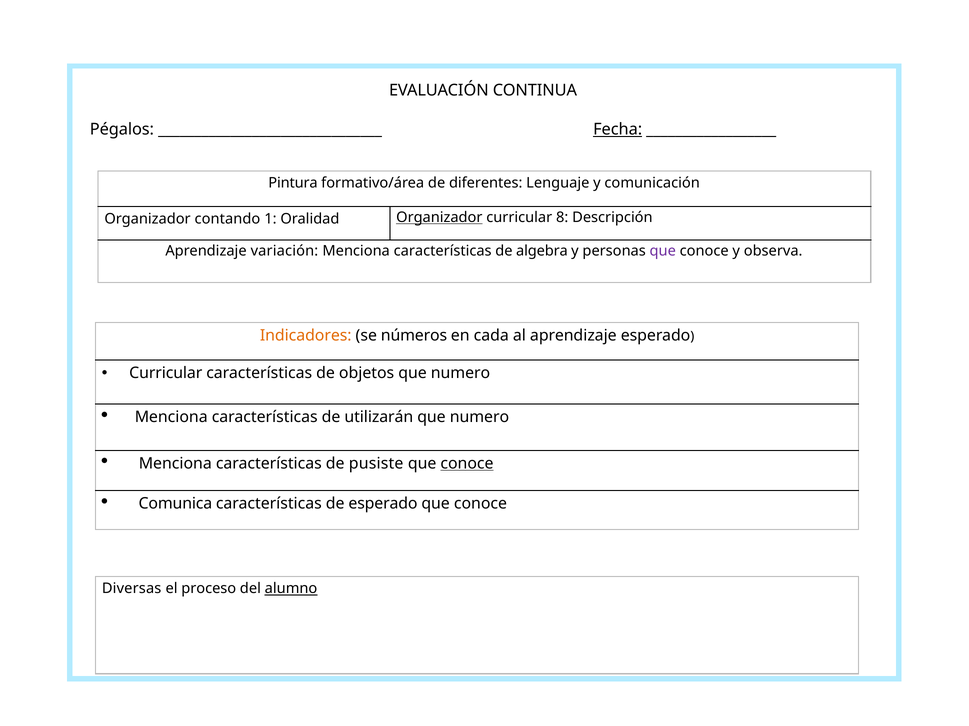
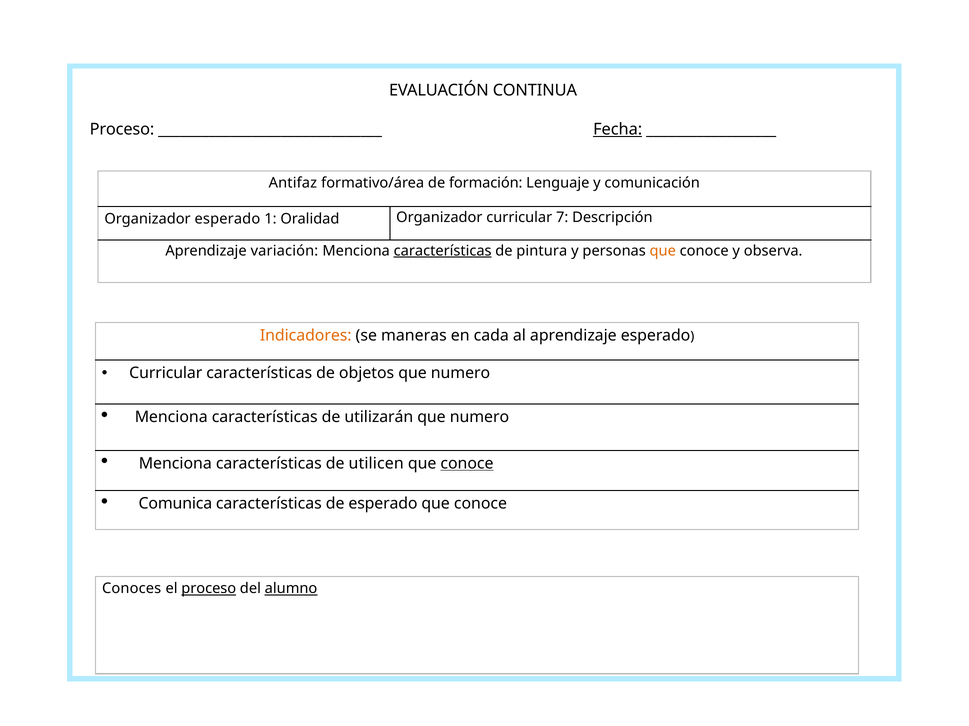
Pégalos: Pégalos -> Proceso (122, 129)
Pintura: Pintura -> Antifaz (293, 183)
diferentes: diferentes -> formación (486, 183)
Organizador contando: contando -> esperado (227, 219)
Organizador underline: present -> none (439, 218)
8: 8 -> 7 (562, 218)
características underline: none -> present (443, 251)
algebra: algebra -> pintura (542, 251)
que colour: purple -> orange (663, 251)
números: números -> maneras (414, 336)
pusiste: pusiste -> utilicen (376, 464)
Diversas: Diversas -> Conoces (132, 589)
proceso underline: none -> present (209, 589)
